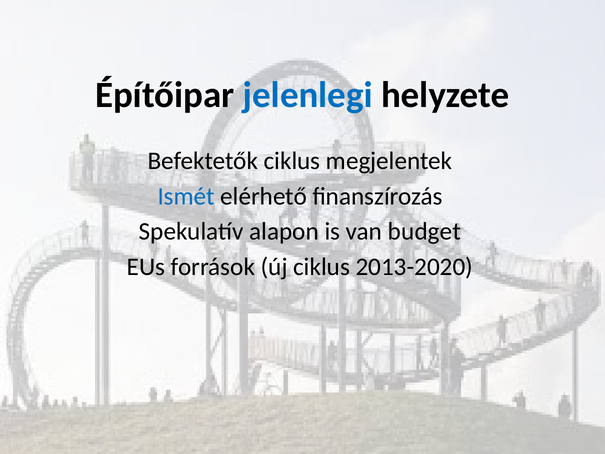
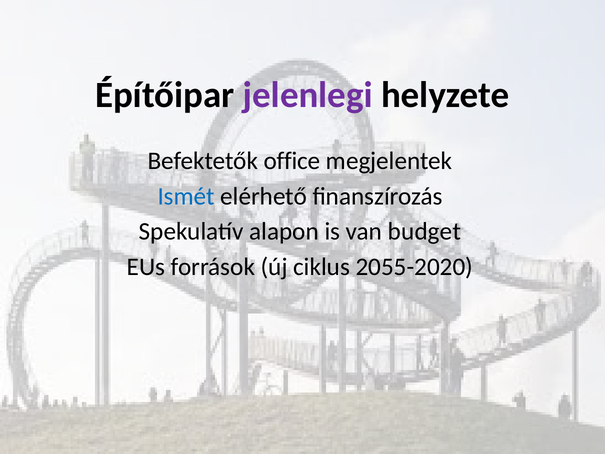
jelenlegi colour: blue -> purple (308, 95)
Befektetők ciklus: ciklus -> office (292, 161)
2013-2020: 2013-2020 -> 2055-2020 (414, 267)
